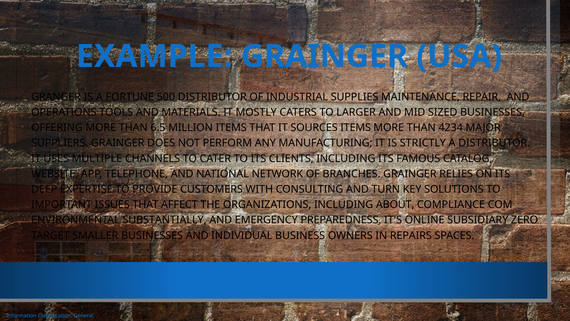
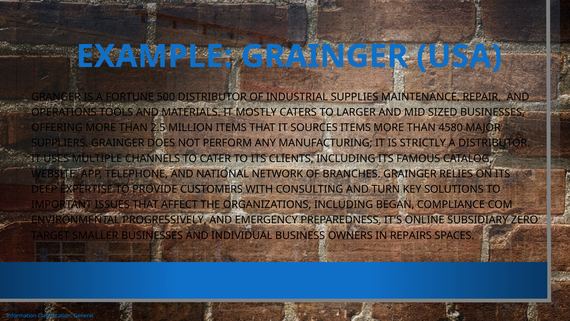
6.5: 6.5 -> 2.5 (158, 128)
4234: 4234 -> 4580 (451, 128)
ABOUT: ABOUT -> BEGAN (395, 204)
SUBSTANTIALLY: SUBSTANTIALLY -> PROGRESSIVELY (165, 220)
